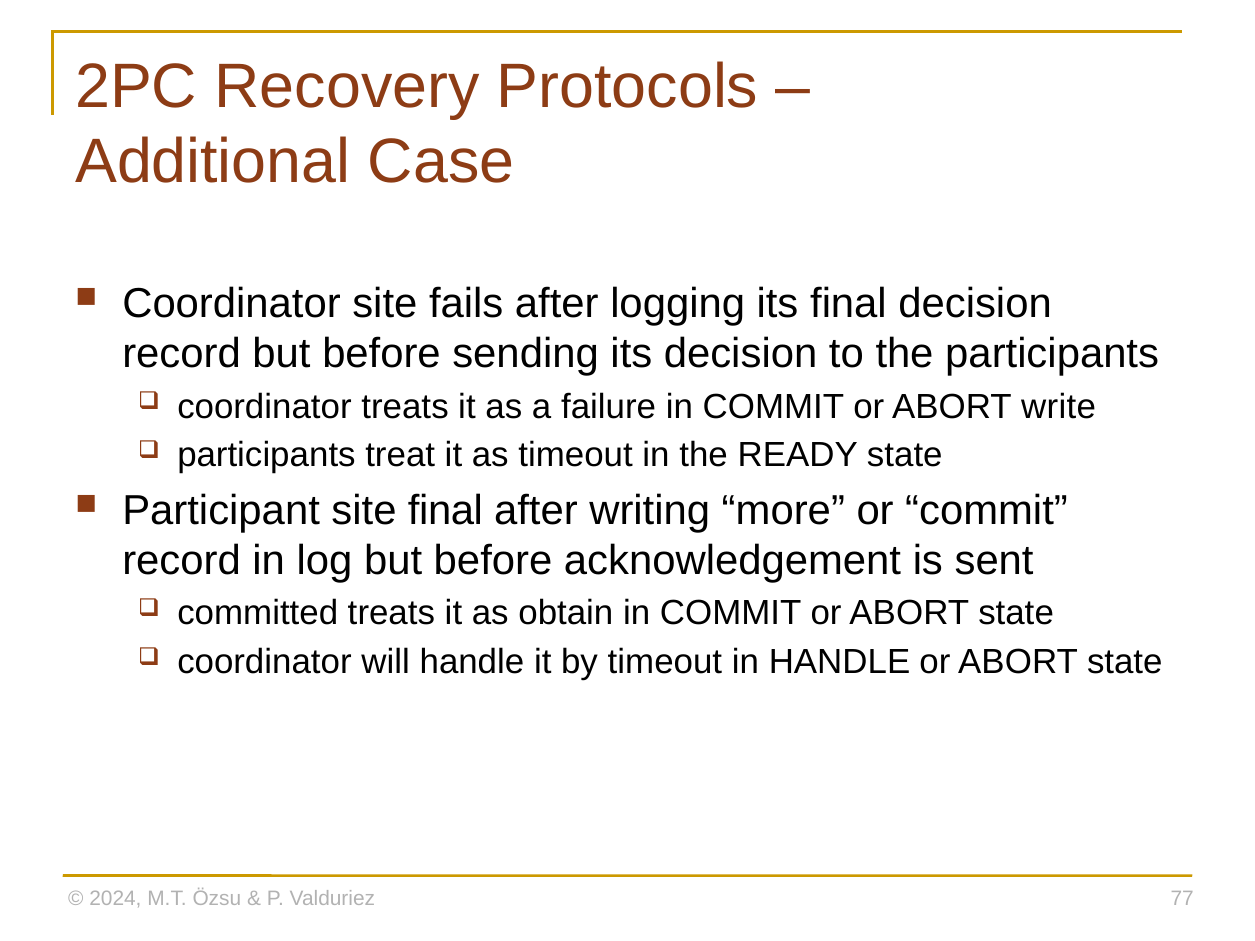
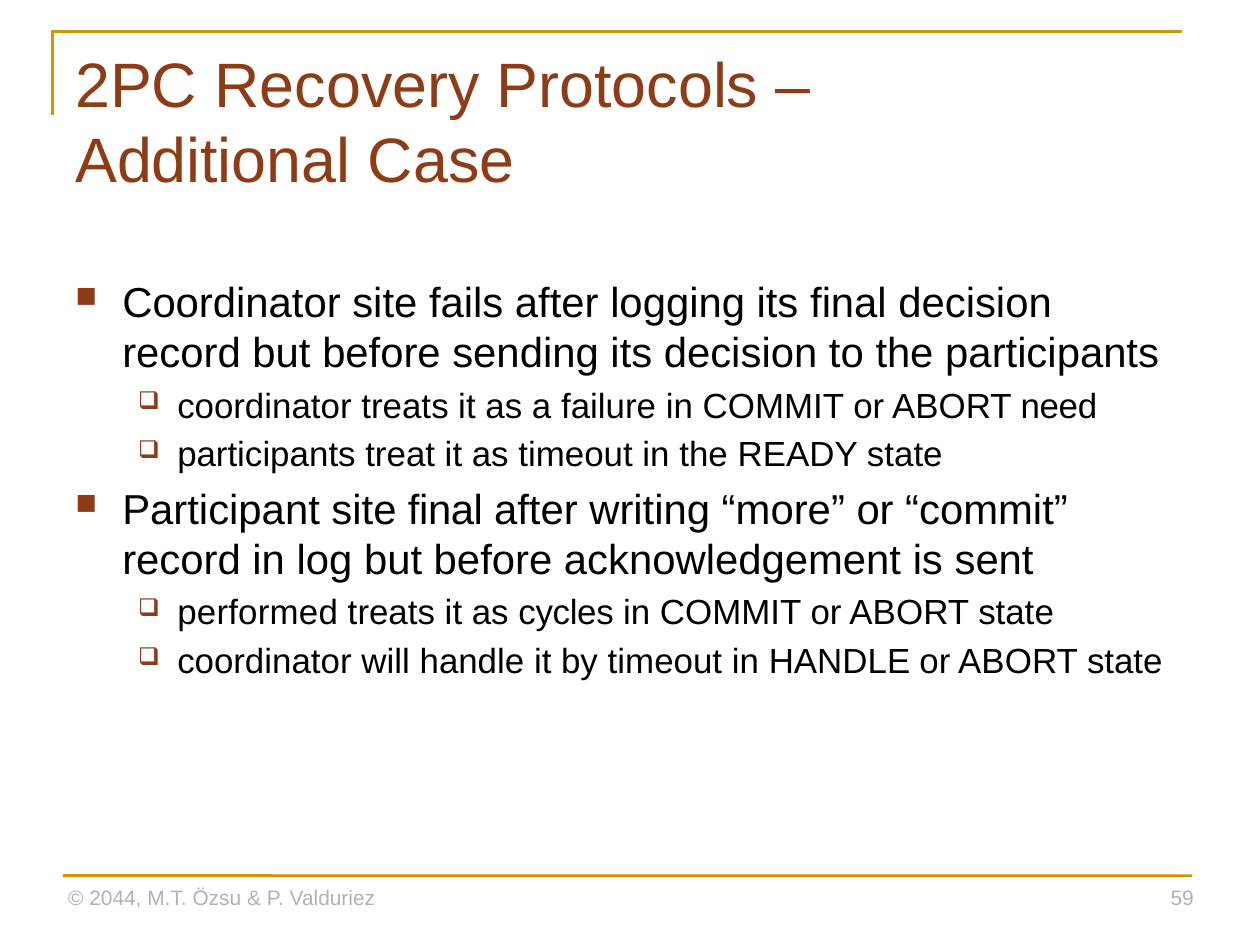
write: write -> need (1059, 407)
committed: committed -> performed (258, 613)
obtain: obtain -> cycles (566, 613)
2024: 2024 -> 2044 (115, 899)
77: 77 -> 59 (1182, 899)
